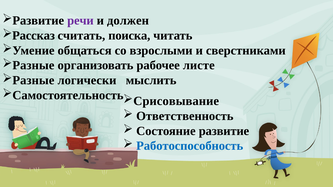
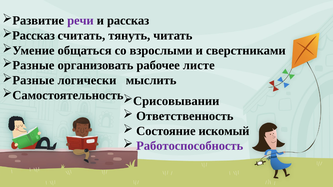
и должен: должен -> рассказ (128, 21)
поиска: поиска -> тянуть (129, 36)
Срисовывание: Срисовывание -> Срисовывании (176, 101)
Состояние развитие: развитие -> искомый (224, 131)
Работоспособность colour: blue -> purple (190, 146)
